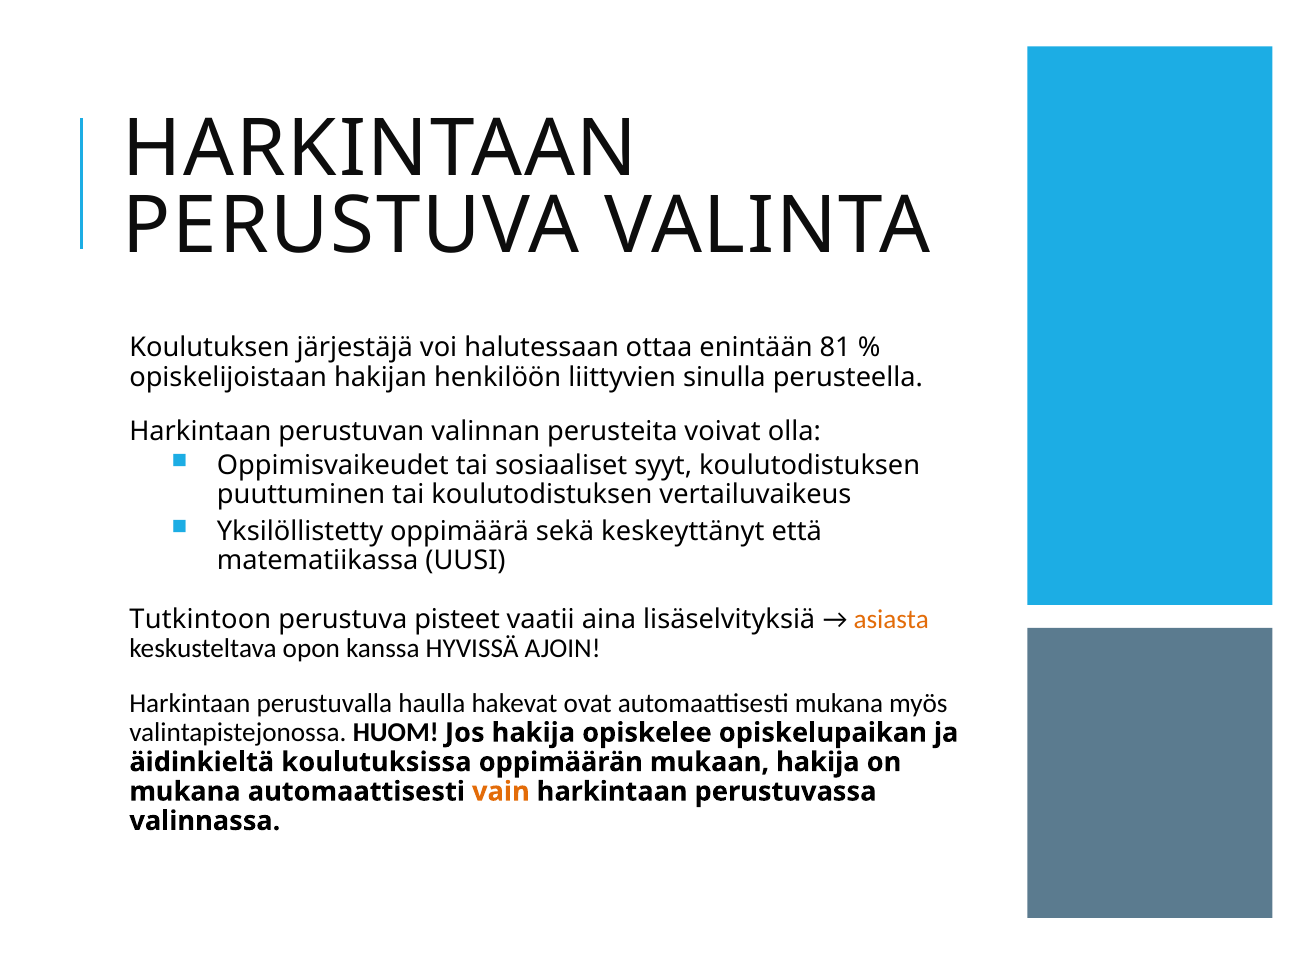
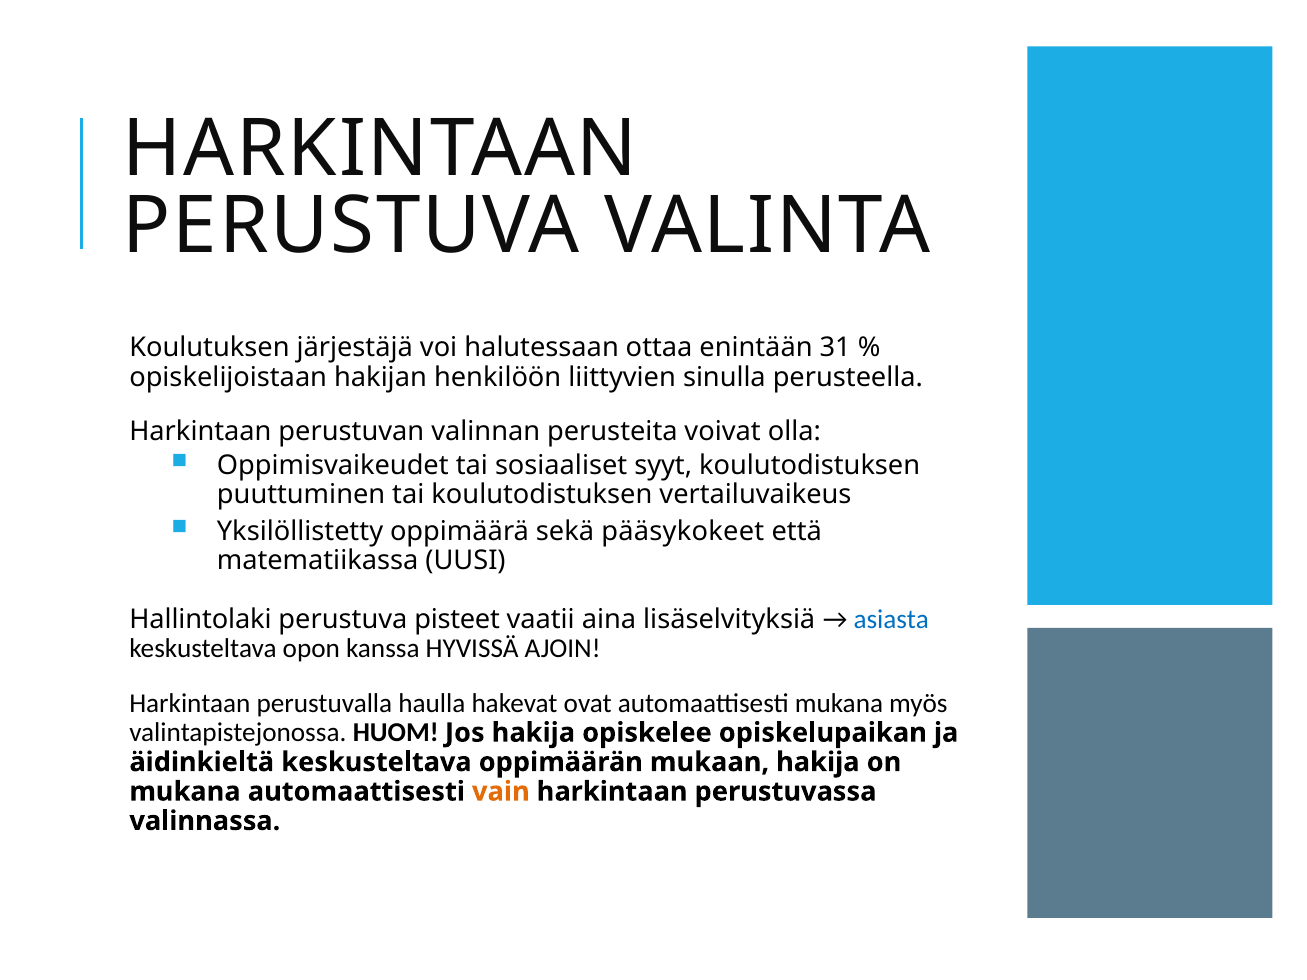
81: 81 -> 31 (835, 348)
keskeyttänyt: keskeyttänyt -> pääsykokeet (683, 531)
Tutkintoon: Tutkintoon -> Hallintolaki (201, 619)
asiasta colour: orange -> blue (891, 619)
äidinkieltä koulutuksissa: koulutuksissa -> keskusteltava (376, 762)
